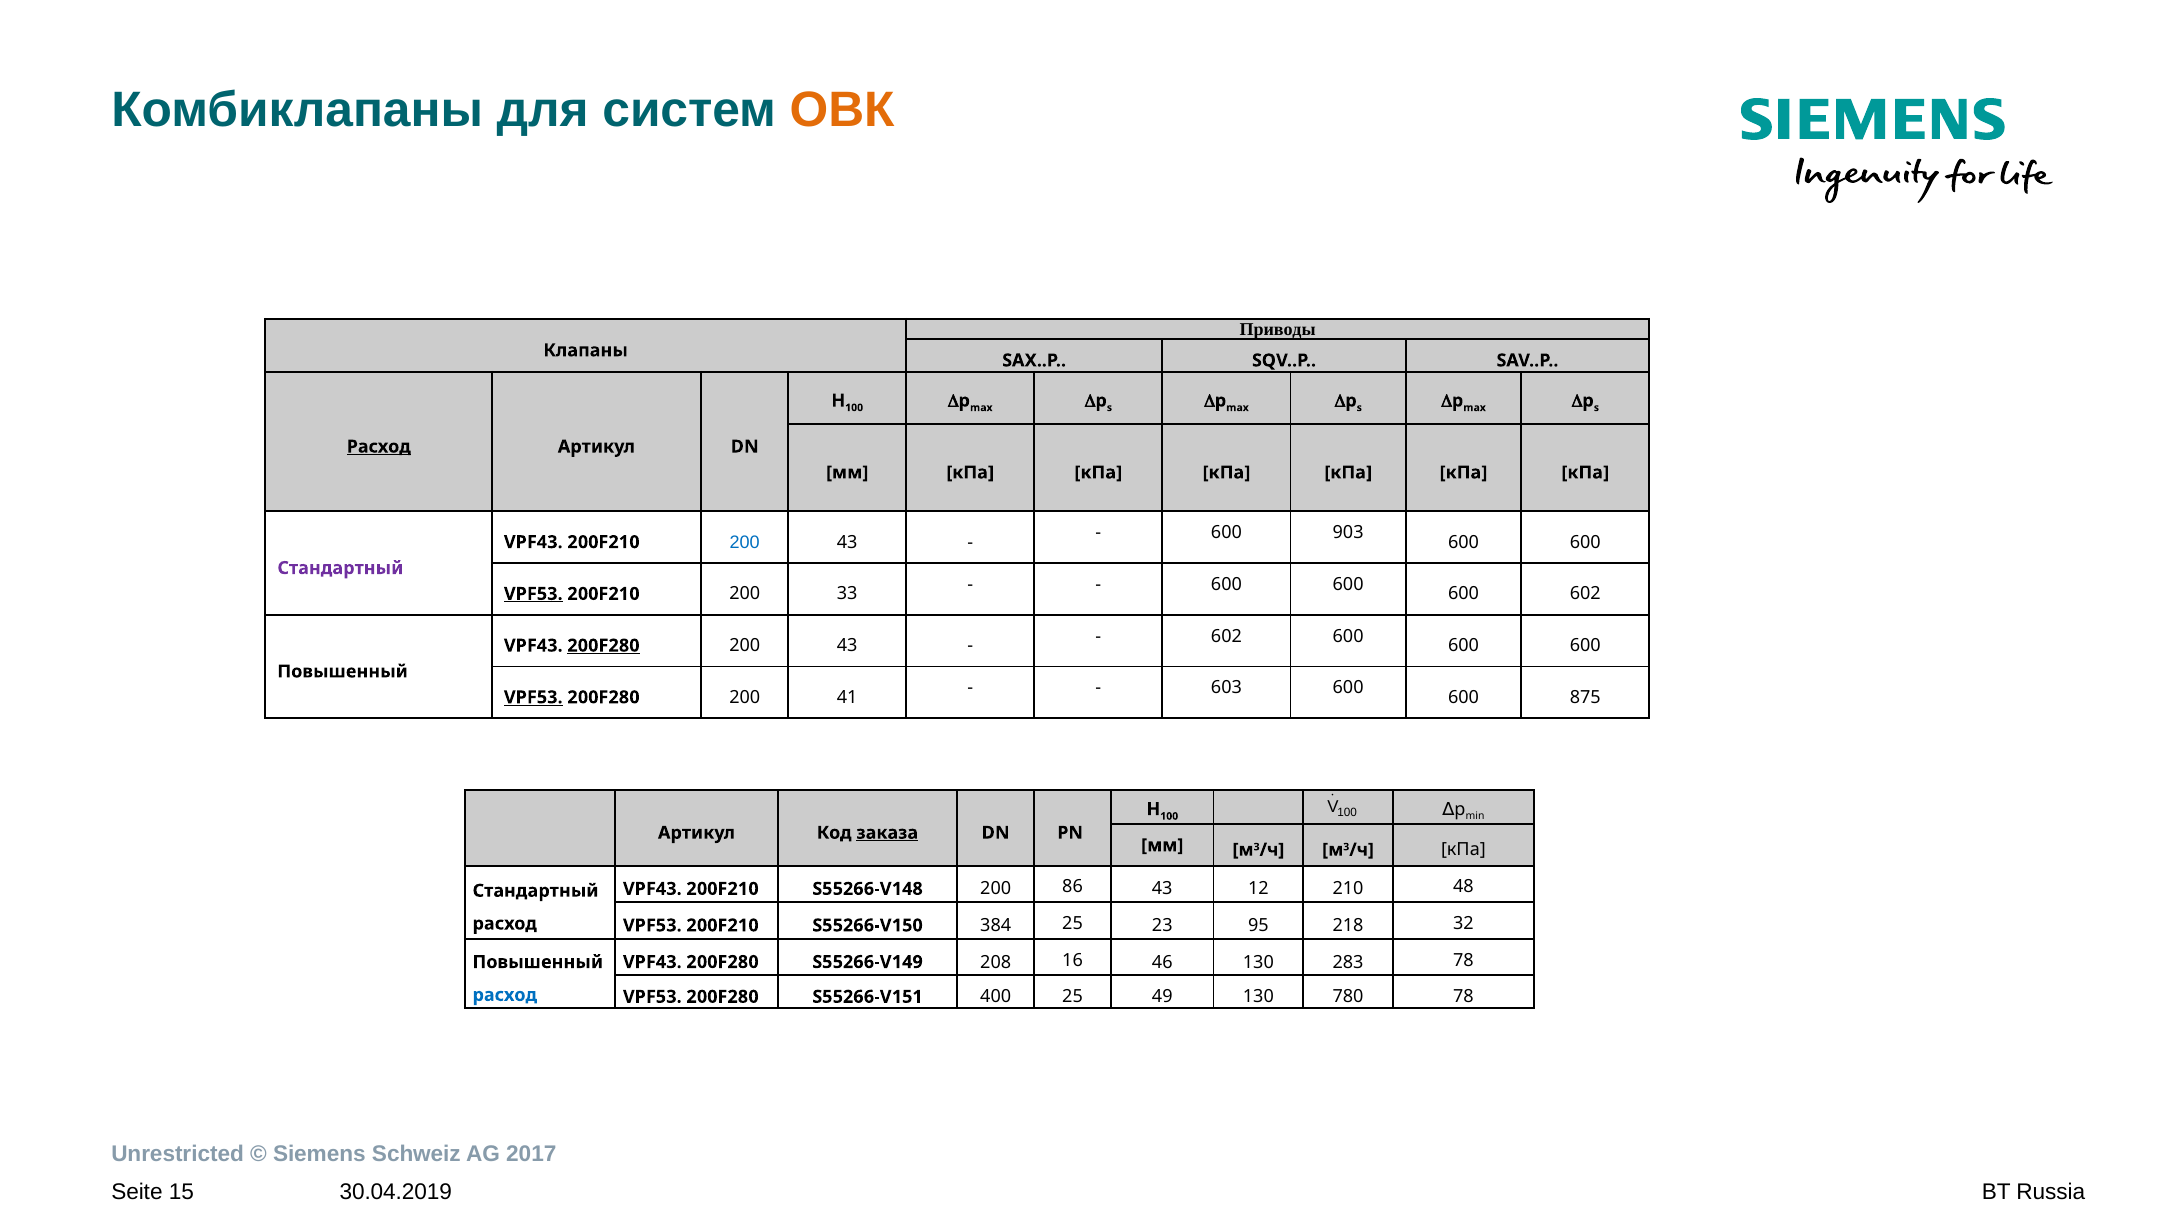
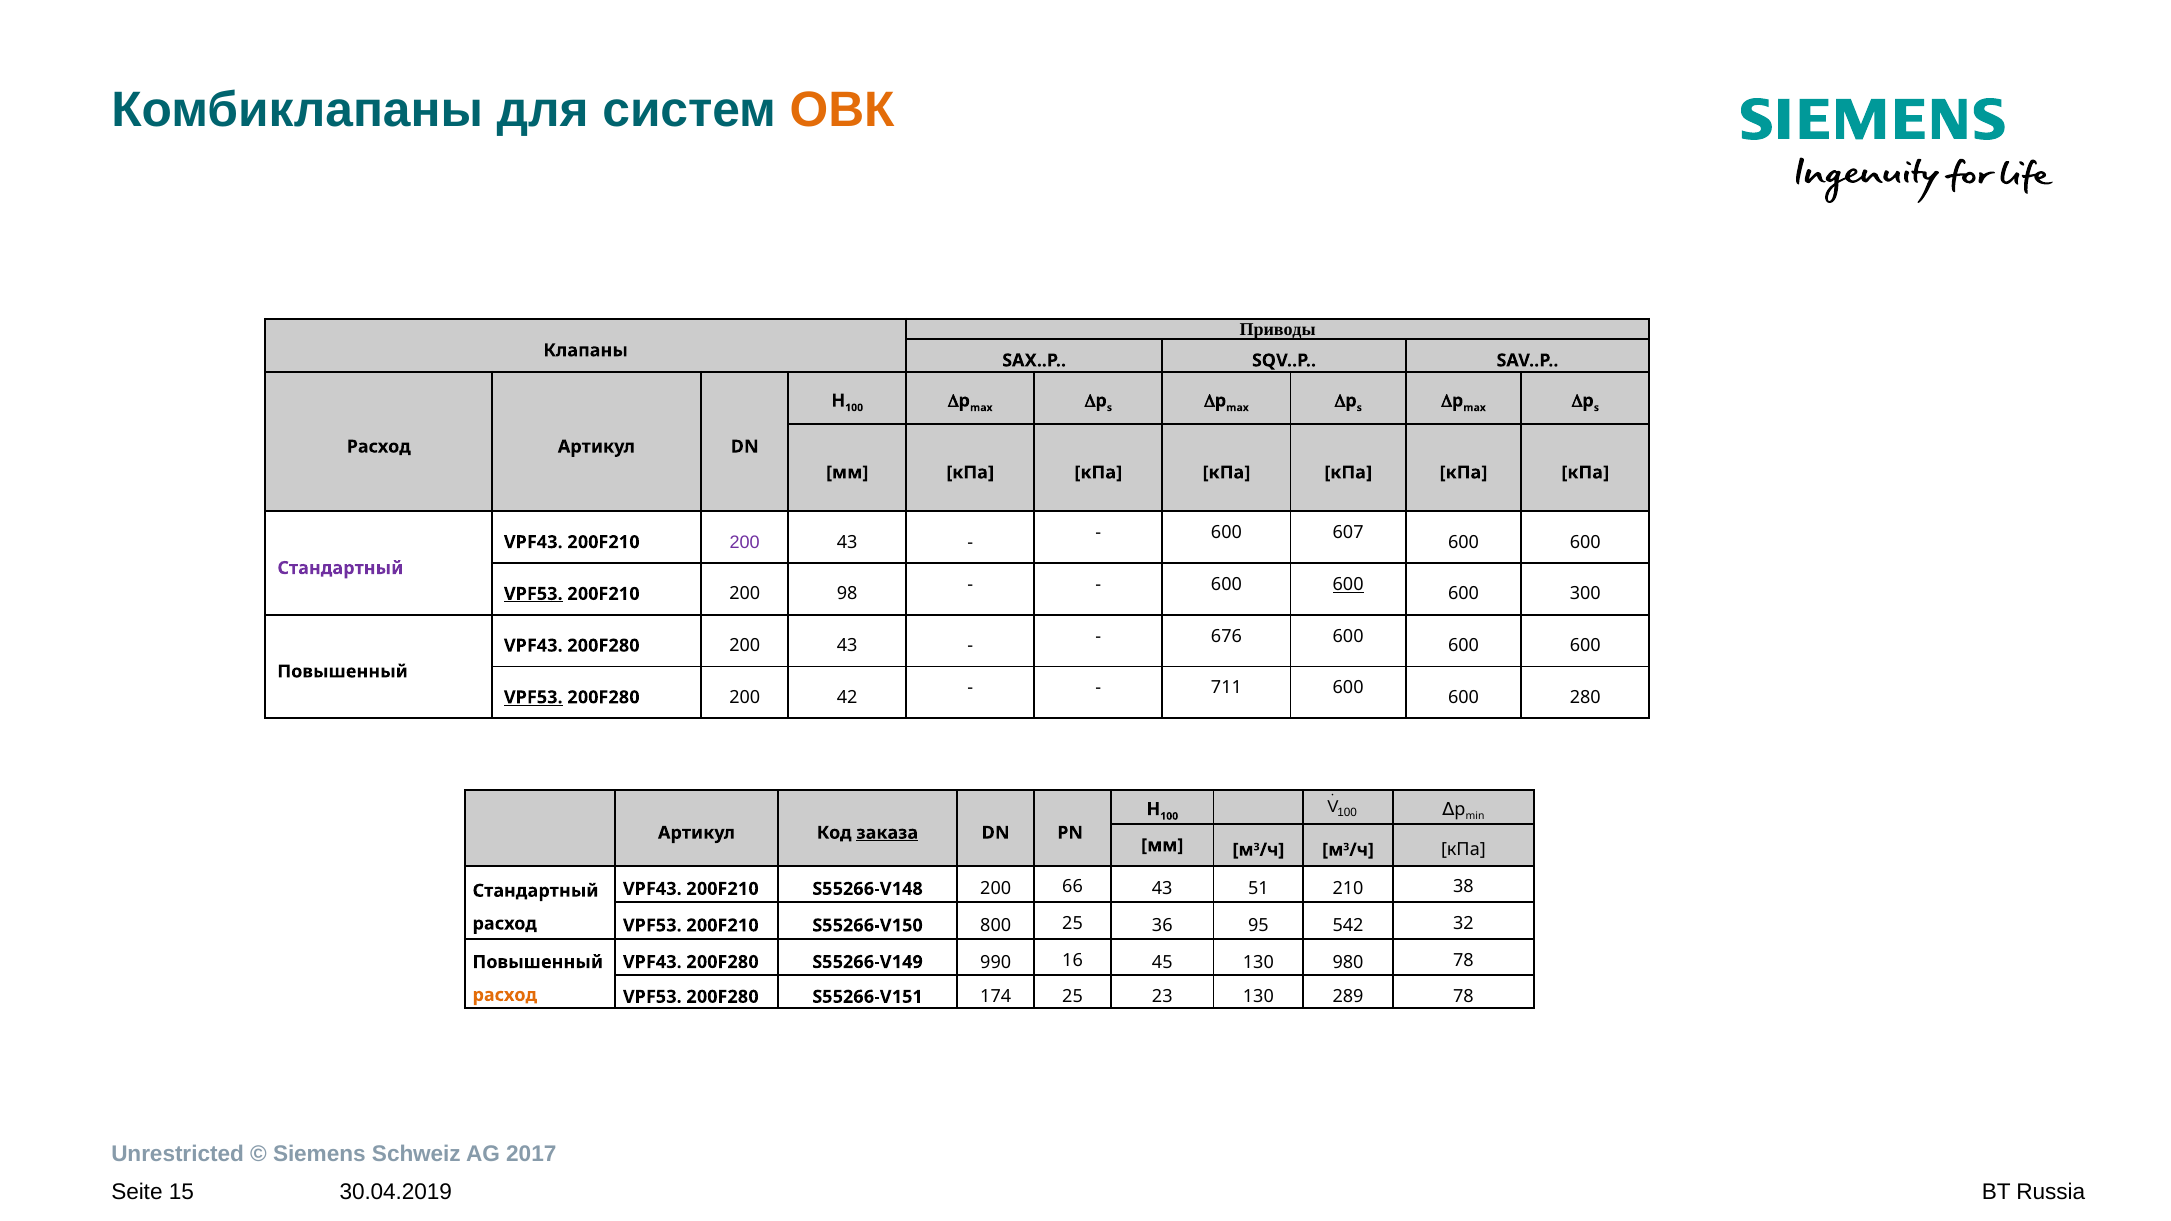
Расход underline: present -> none (379, 446)
903: 903 -> 607 (1348, 533)
200 colour: blue -> purple (745, 542)
600 underline: none -> present (1348, 584)
600 602: 602 -> 300 (1585, 594)
33: 33 -> 98 (847, 594)
602: 602 -> 676 (1226, 636)
200F280 underline: present -> none (603, 645)
603: 603 -> 711 (1226, 688)
875: 875 -> 280 (1585, 697)
41: 41 -> 42 (847, 697)
86: 86 -> 66 (1073, 887)
12: 12 -> 51 (1258, 889)
48: 48 -> 38 (1463, 887)
384: 384 -> 800 (996, 925)
23: 23 -> 36 (1162, 925)
218: 218 -> 542 (1348, 925)
208: 208 -> 990 (996, 962)
46: 46 -> 45 (1162, 962)
283: 283 -> 980 (1348, 962)
расход colour: blue -> orange (505, 995)
400: 400 -> 174 (996, 996)
49: 49 -> 23 (1162, 996)
780: 780 -> 289 (1348, 996)
